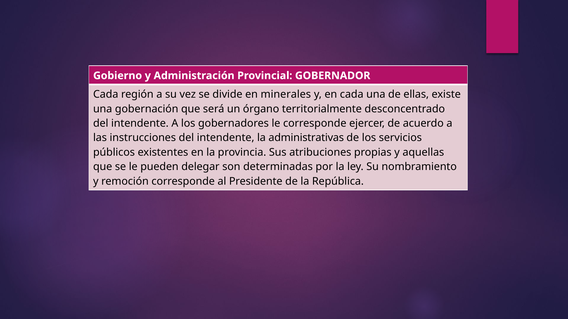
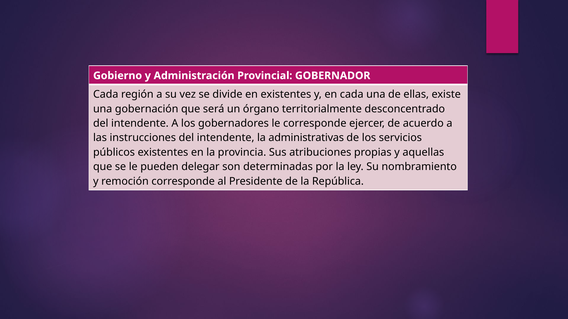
en minerales: minerales -> existentes (286, 95)
